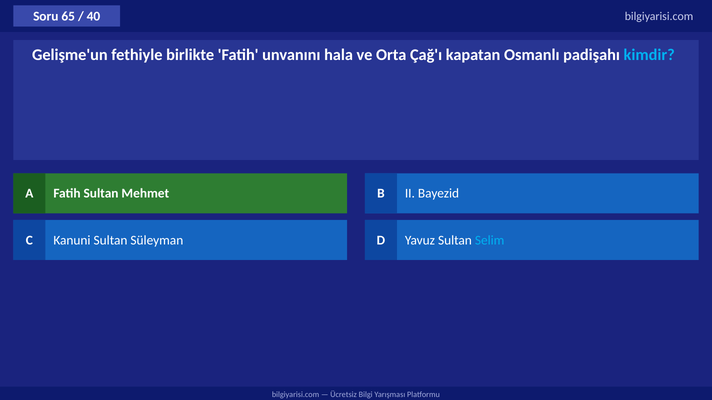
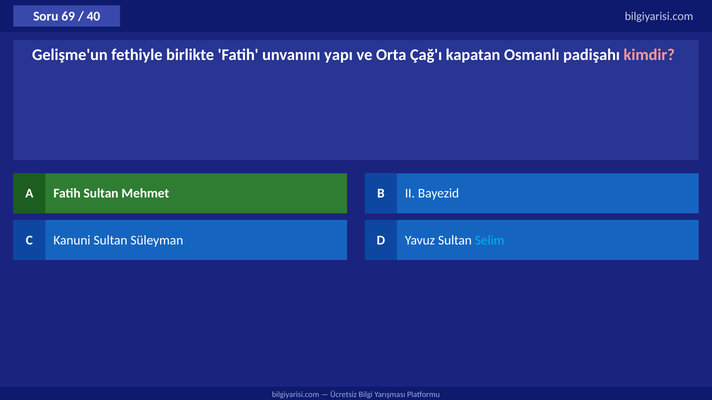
65: 65 -> 69 (68, 16)
hala: hala -> yapı (338, 55)
kimdir colour: light blue -> pink (649, 55)
